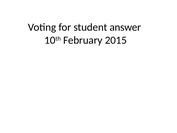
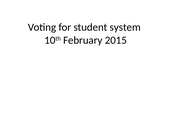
answer: answer -> system (125, 27)
